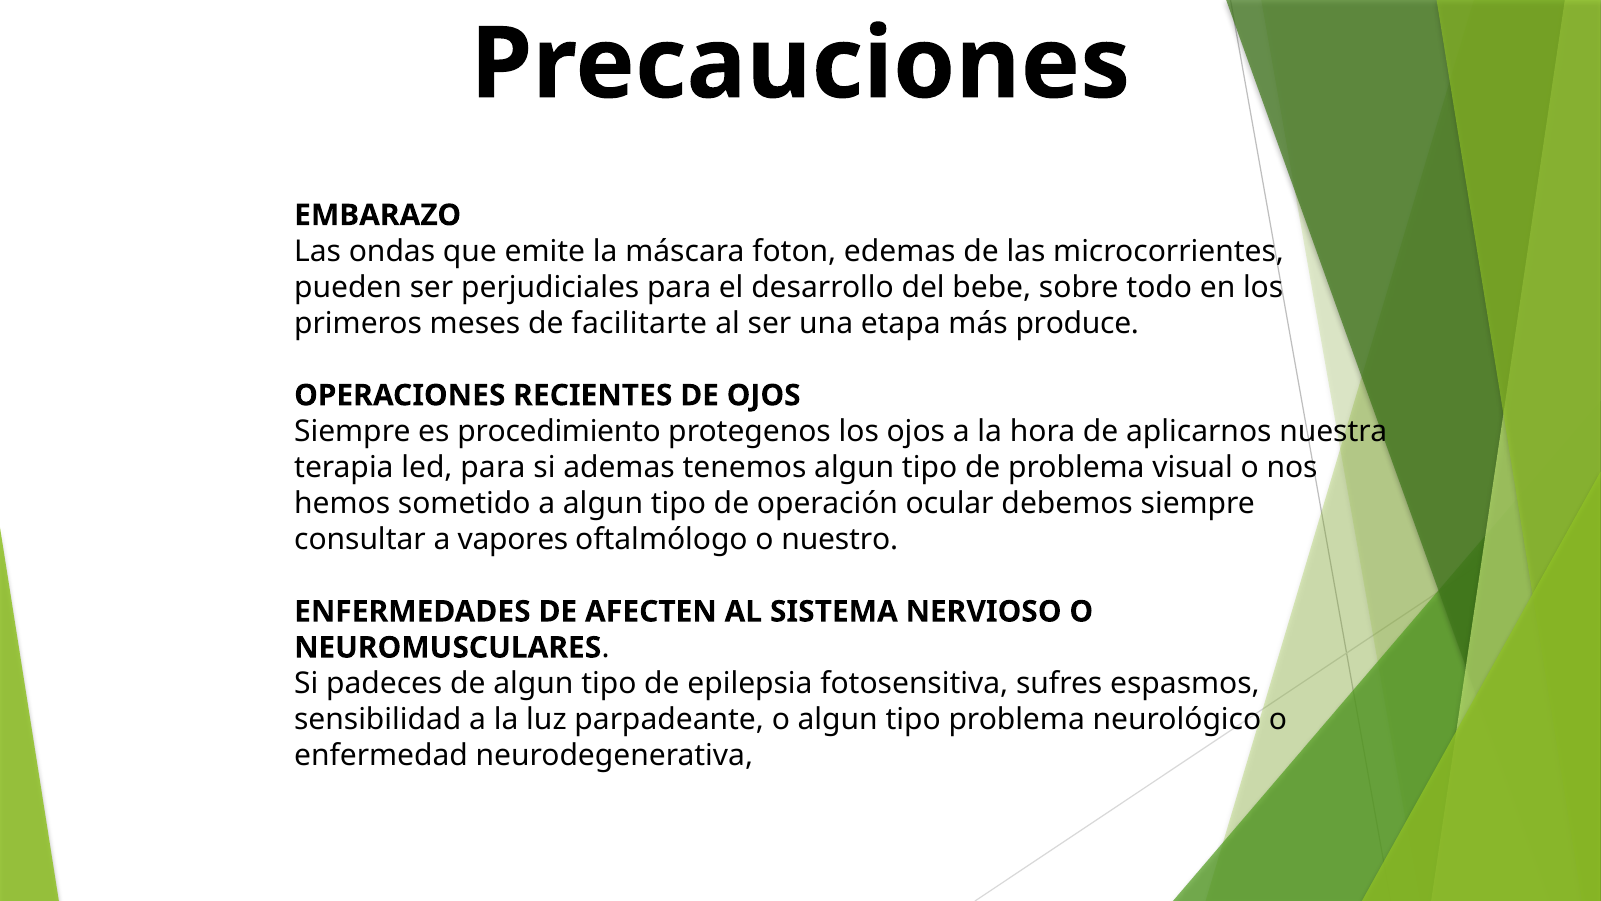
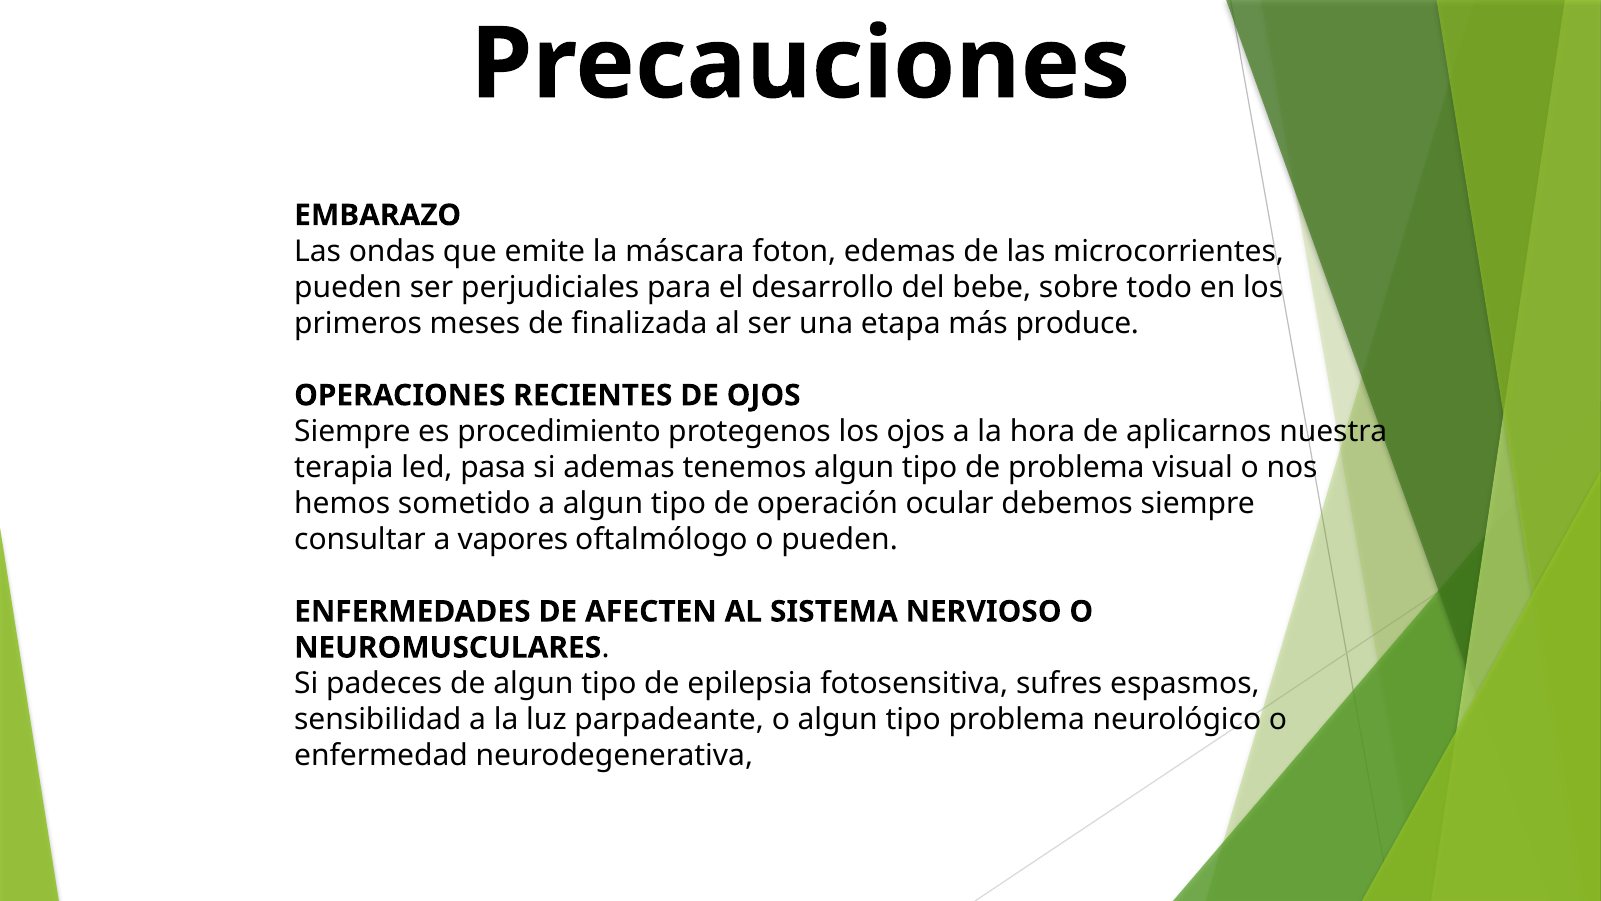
facilitarte: facilitarte -> finalizada (639, 323)
led para: para -> pasa (493, 467)
o nuestro: nuestro -> pueden (840, 539)
